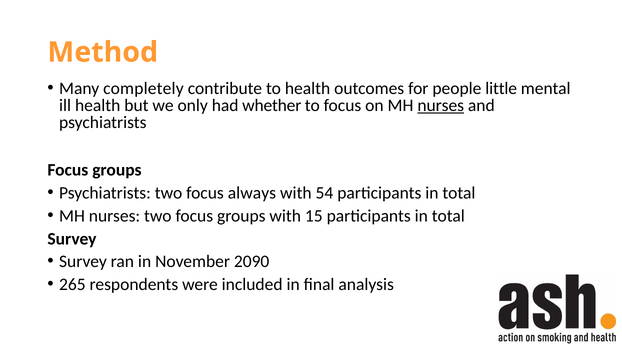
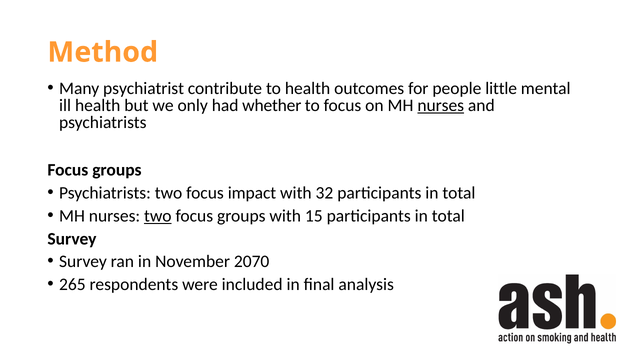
completely: completely -> psychiatrist (144, 88)
always: always -> impact (252, 193)
54: 54 -> 32 (324, 193)
two underline: none -> present (158, 216)
2090: 2090 -> 2070 (252, 261)
